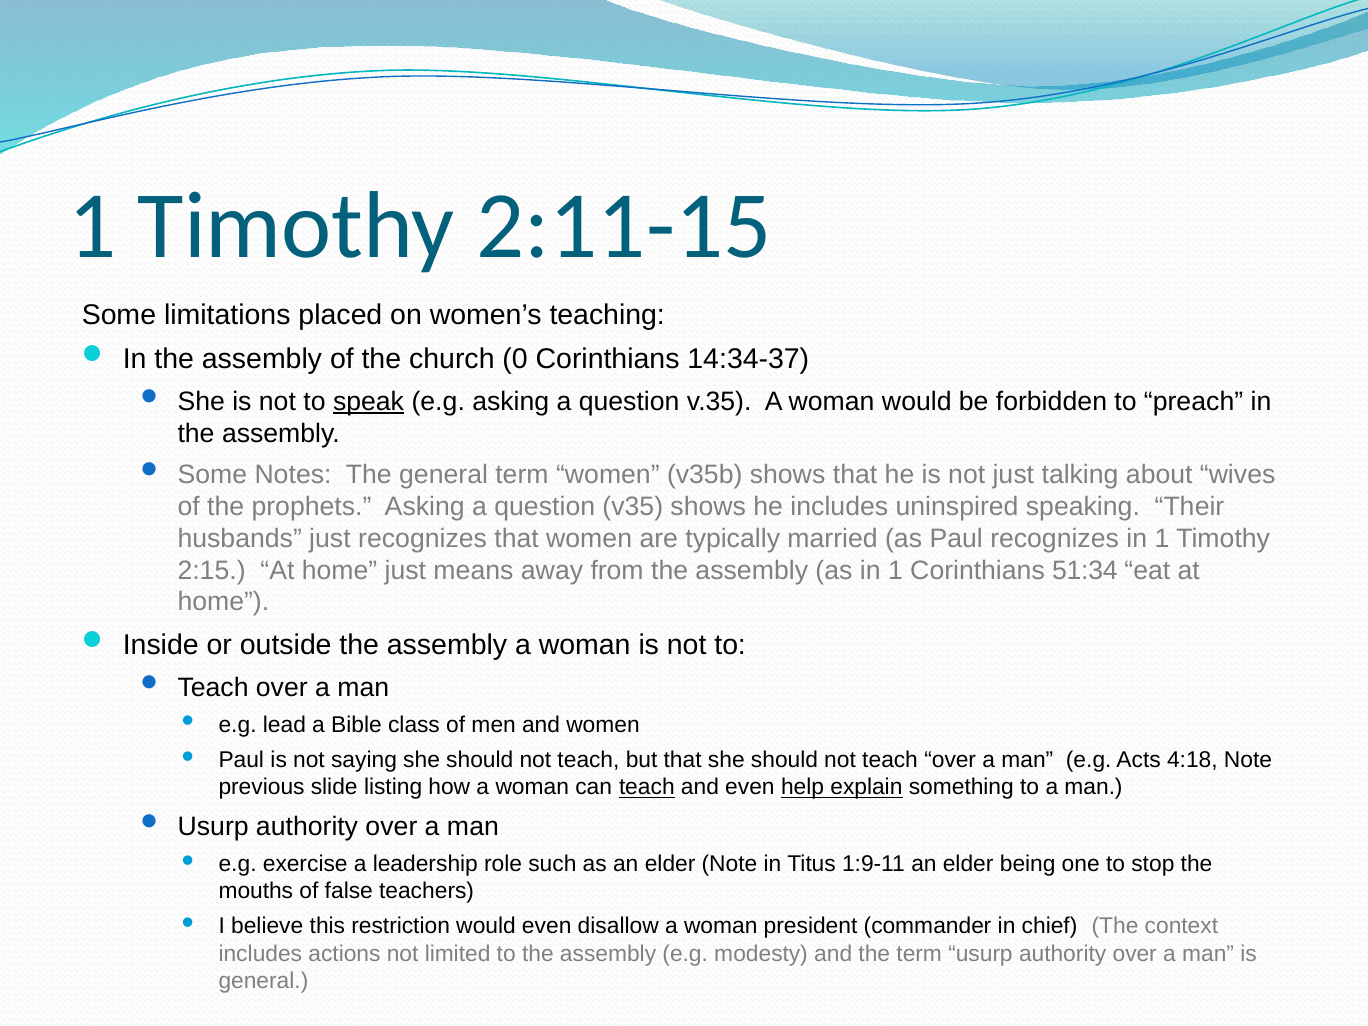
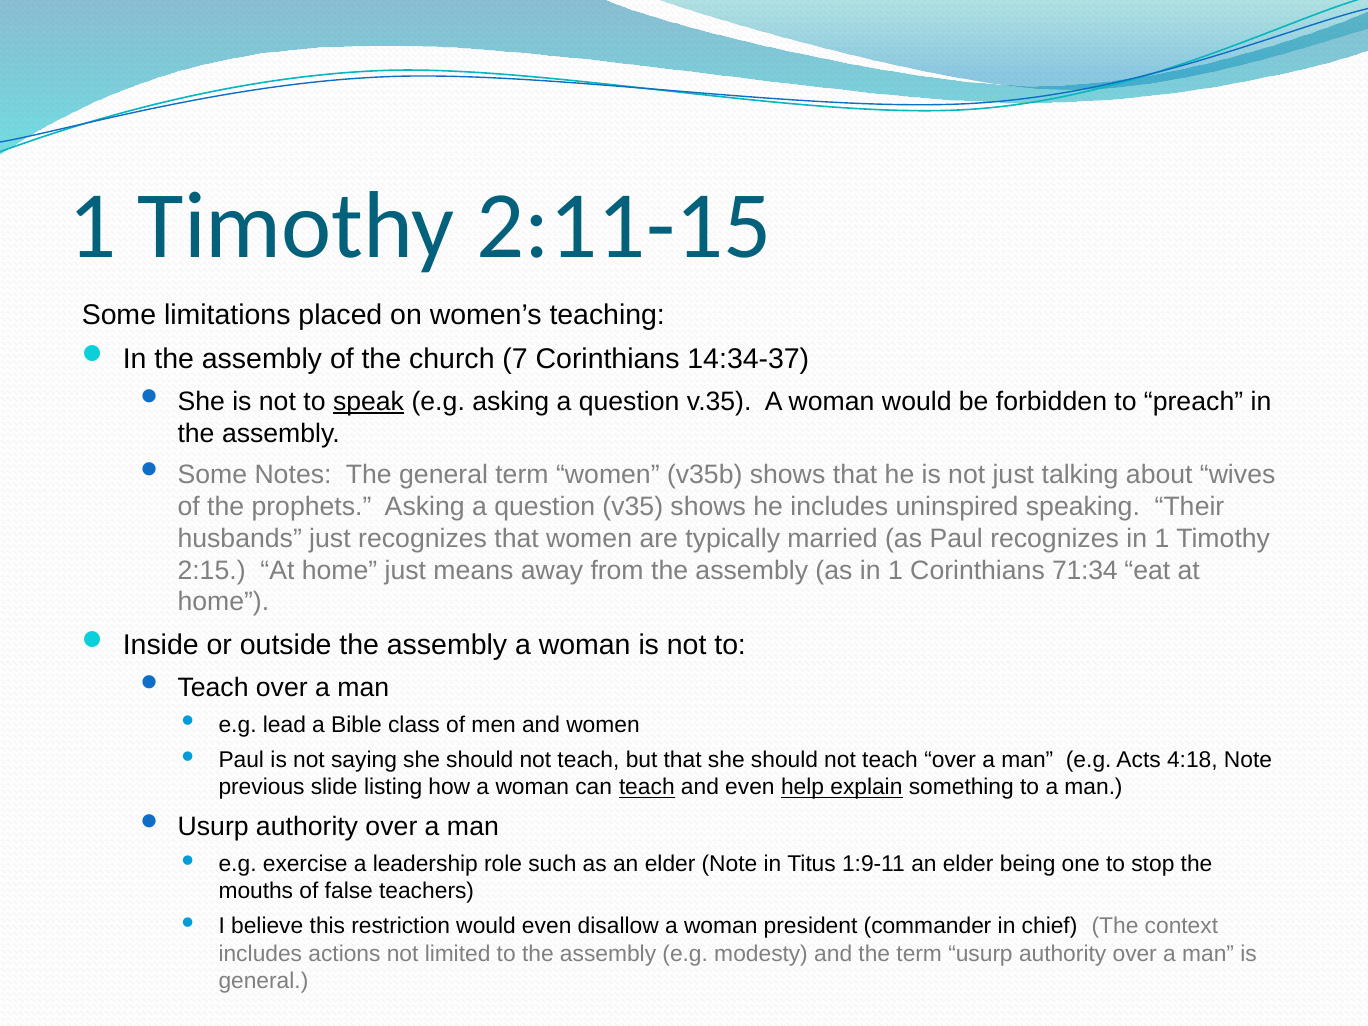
0: 0 -> 7 (515, 359)
51:34: 51:34 -> 71:34 (1085, 570)
